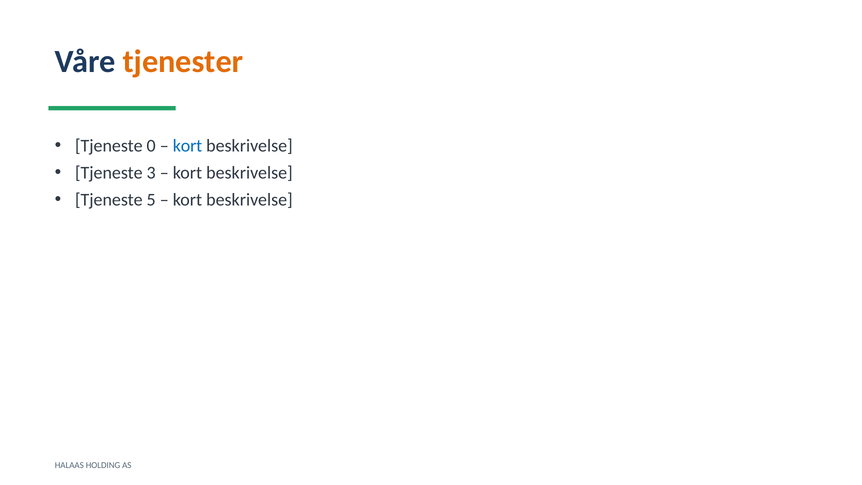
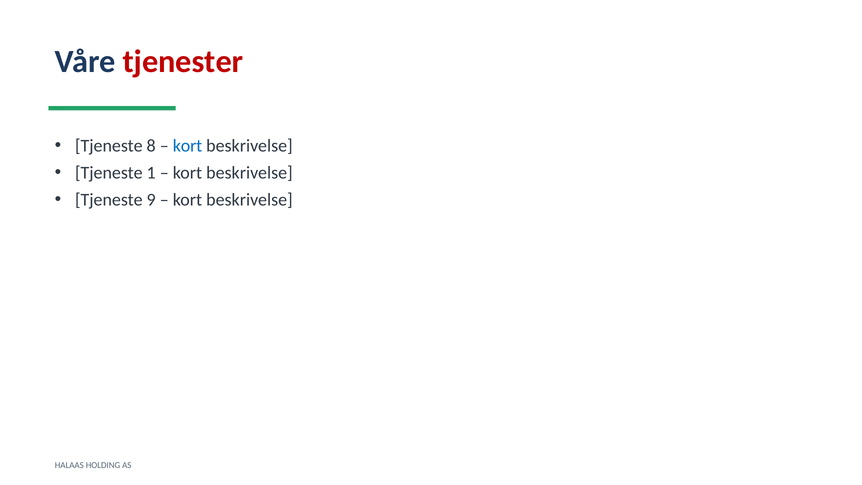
tjenester colour: orange -> red (183, 62)
0: 0 -> 8 (151, 146)
3: 3 -> 1 (151, 173)
5: 5 -> 9 (151, 200)
